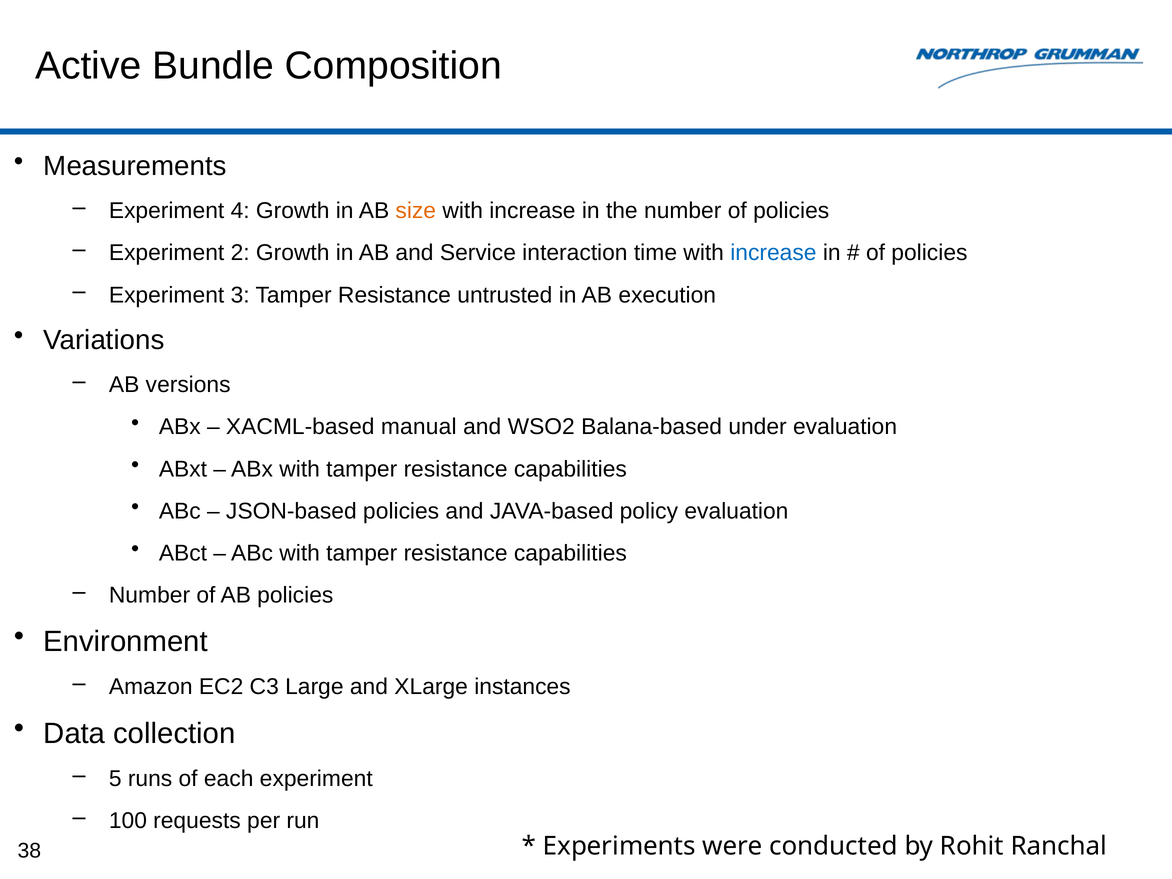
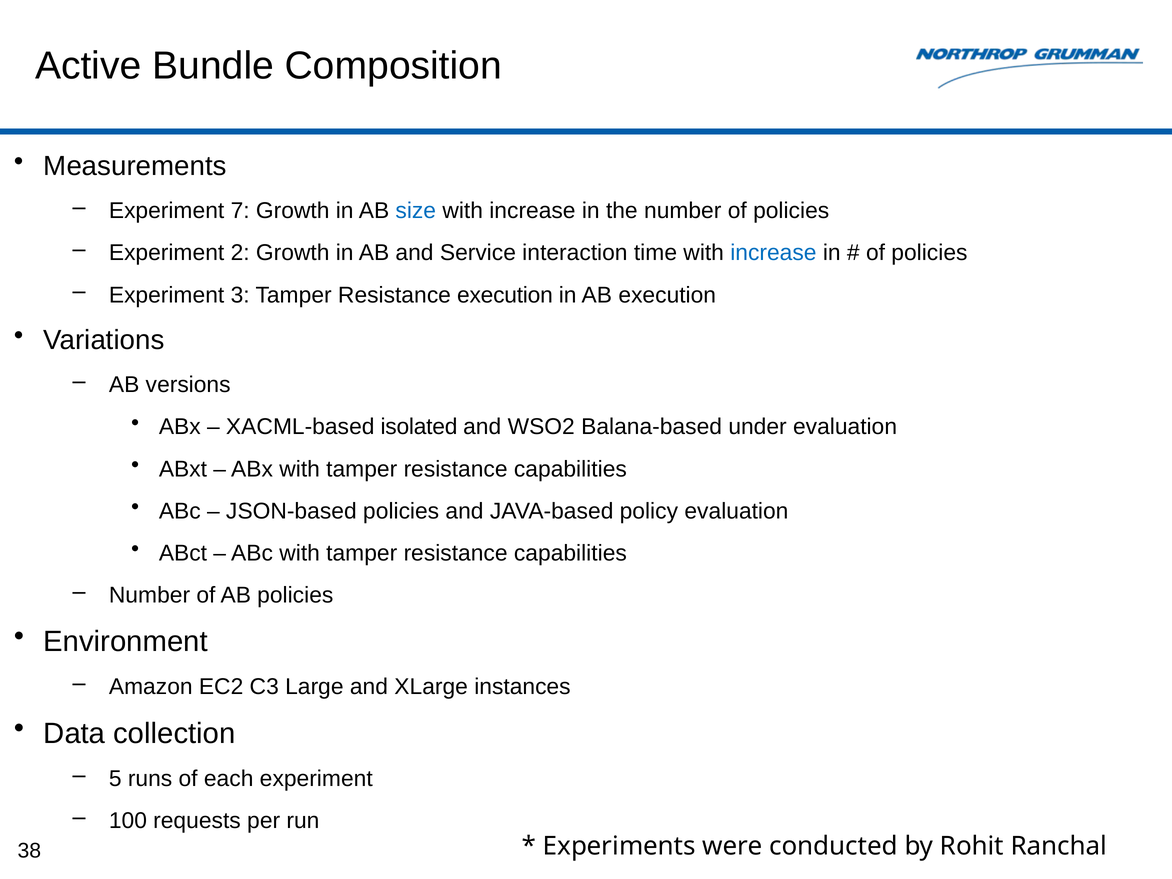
4: 4 -> 7 (240, 211)
size colour: orange -> blue (416, 211)
Resistance untrusted: untrusted -> execution (505, 295)
manual: manual -> isolated (419, 427)
